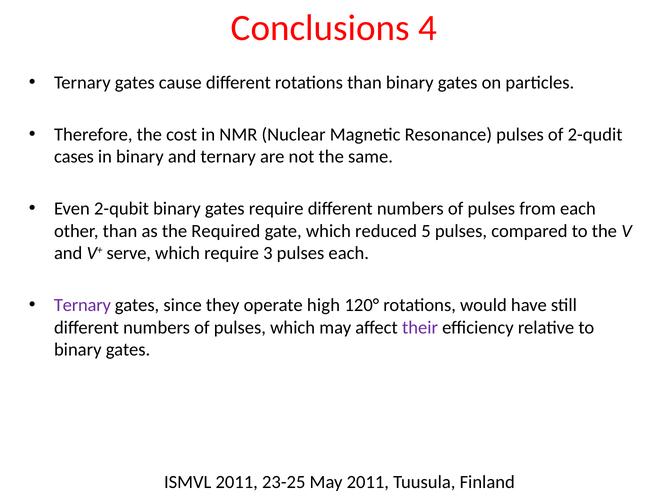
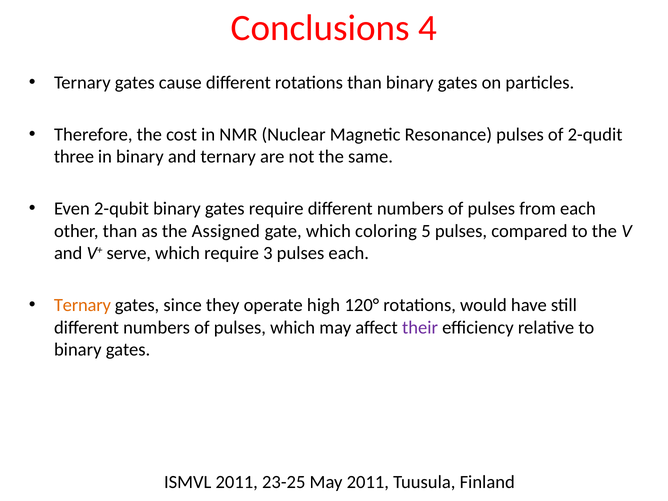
cases: cases -> three (74, 157)
Required: Required -> Assigned (226, 231)
reduced: reduced -> coloring (386, 231)
Ternary colour: purple -> orange (82, 305)
